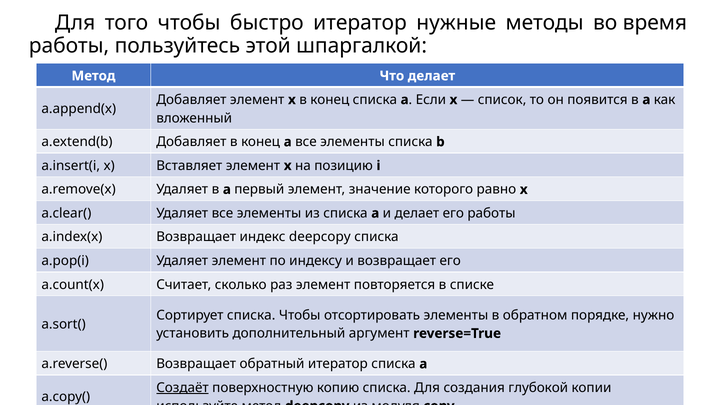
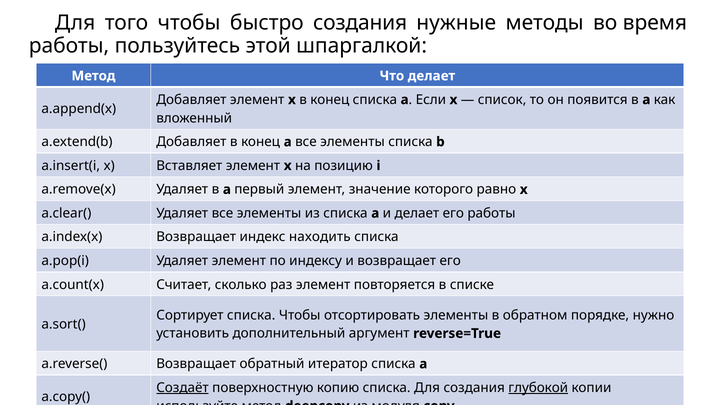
быстро итератор: итератор -> создания (360, 23)
индекс deepcopy: deepcopy -> находить (320, 237)
глубокой underline: none -> present (538, 388)
